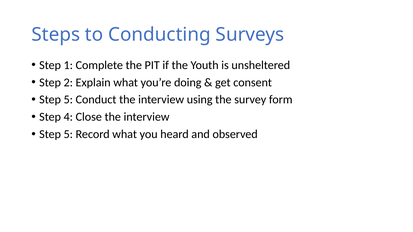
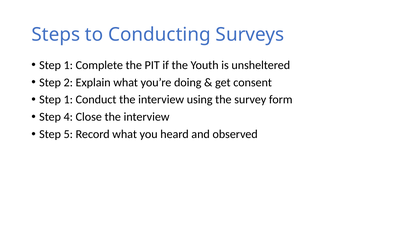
5: 5 -> 1 (68, 100)
